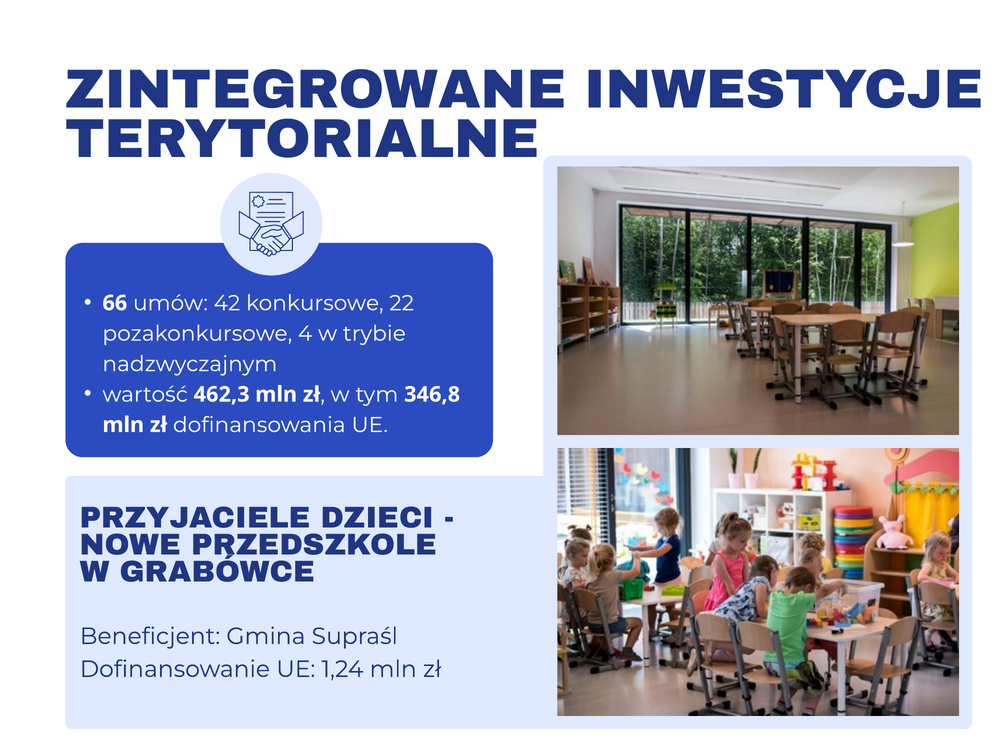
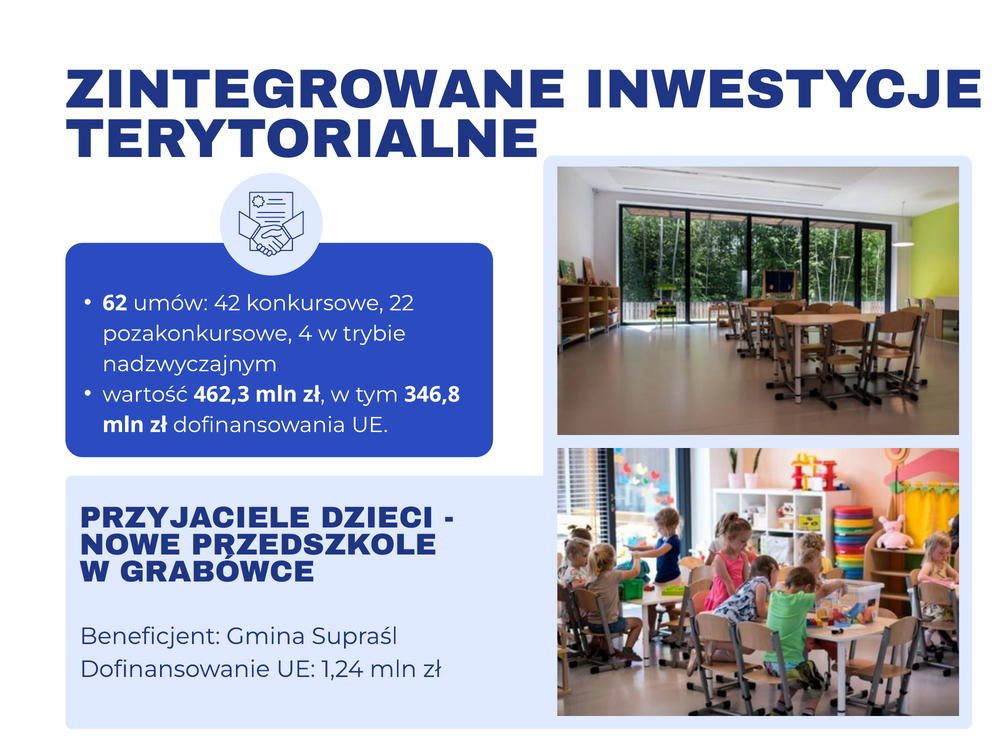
66: 66 -> 62 (115, 303)
